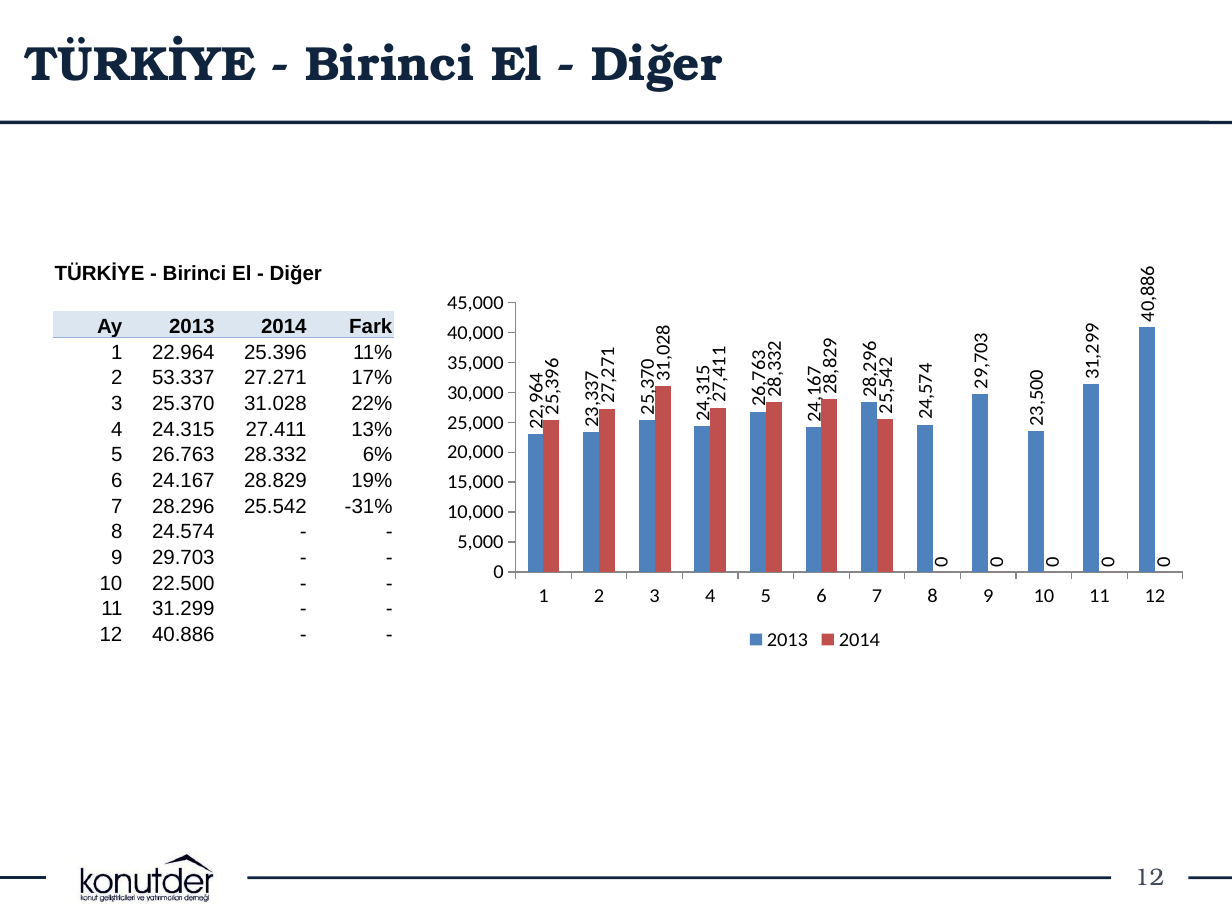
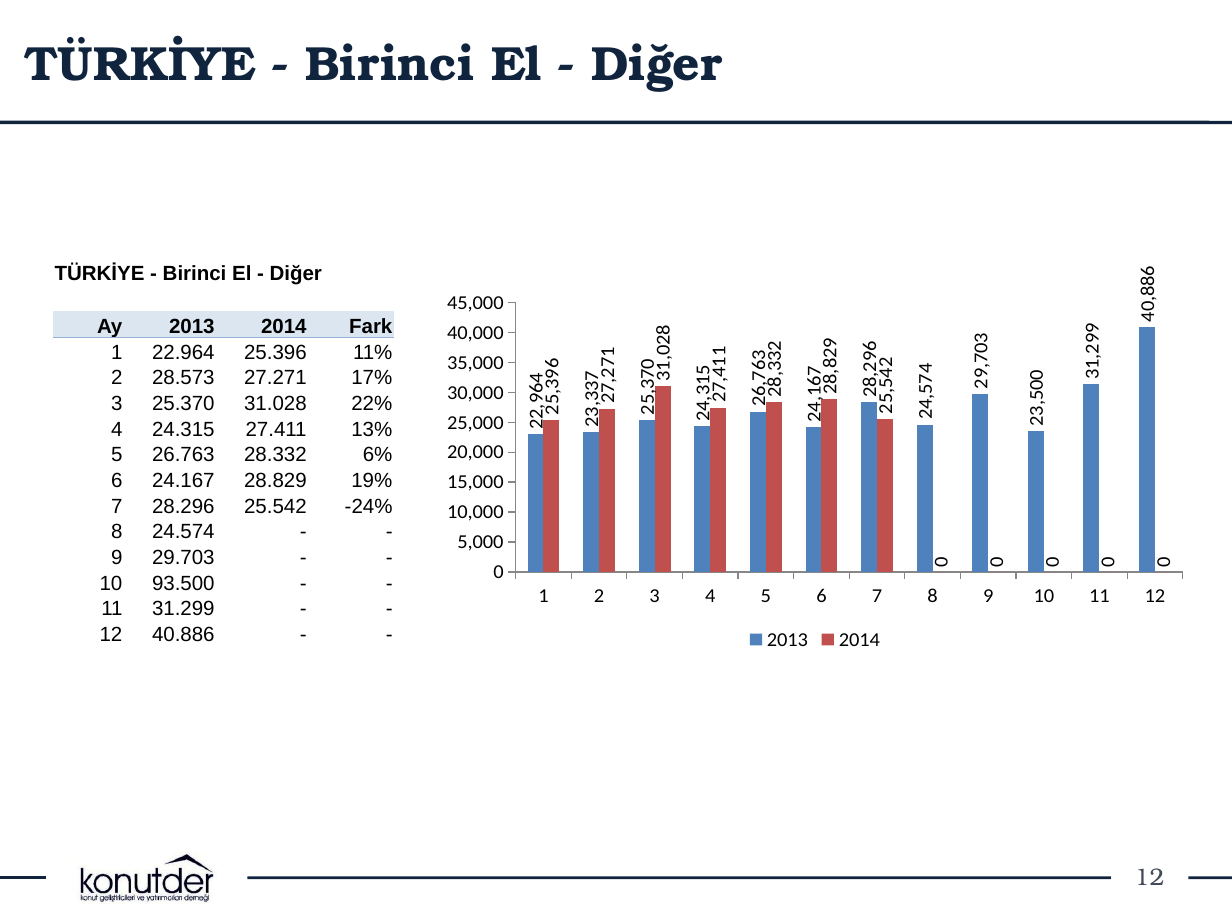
53.337: 53.337 -> 28.573 (183, 378)
-31%: -31% -> -24% (369, 506)
22.500: 22.500 -> 93.500 (183, 583)
